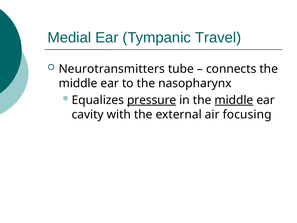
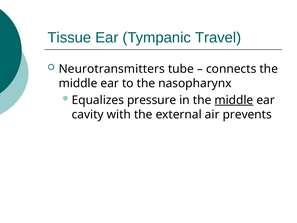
Medial: Medial -> Tissue (69, 38)
pressure underline: present -> none (152, 100)
focusing: focusing -> prevents (247, 114)
